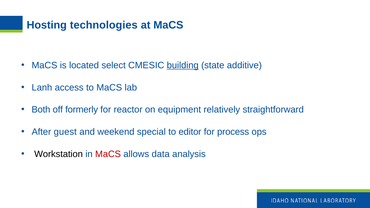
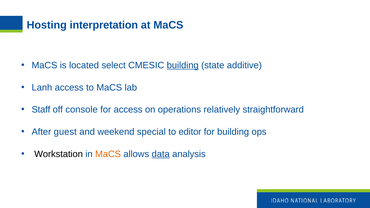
technologies: technologies -> interpretation (104, 25)
Both: Both -> Staff (41, 110)
formerly: formerly -> console (82, 110)
for reactor: reactor -> access (128, 110)
equipment: equipment -> operations (179, 110)
for process: process -> building (233, 132)
MaCS colour: red -> orange (108, 154)
data underline: none -> present (161, 154)
